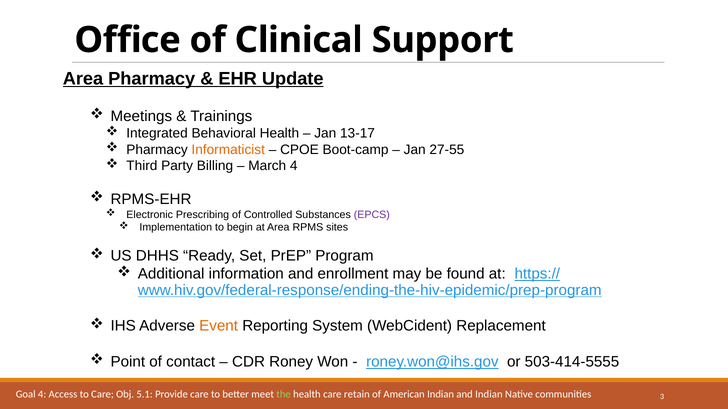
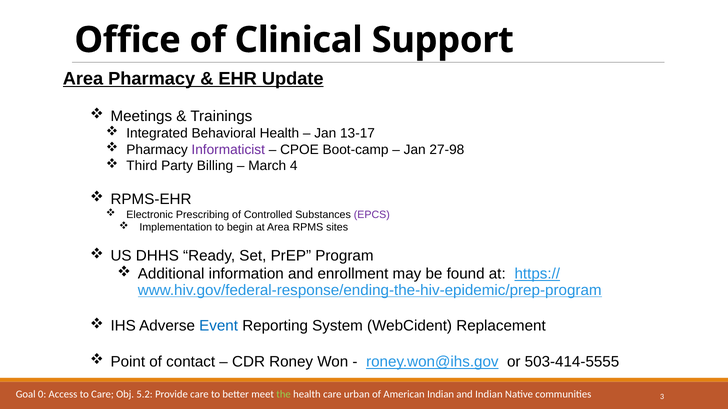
Informaticist colour: orange -> purple (228, 150)
27-55: 27-55 -> 27-98 (447, 150)
Event colour: orange -> blue (219, 326)
Goal 4: 4 -> 0 (42, 395)
5.1: 5.1 -> 5.2 (145, 395)
retain: retain -> urban (357, 395)
